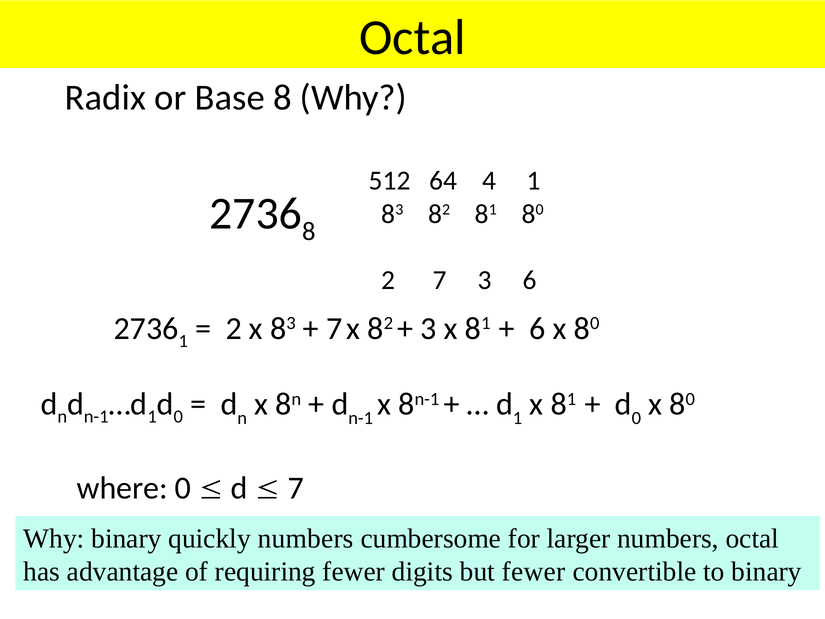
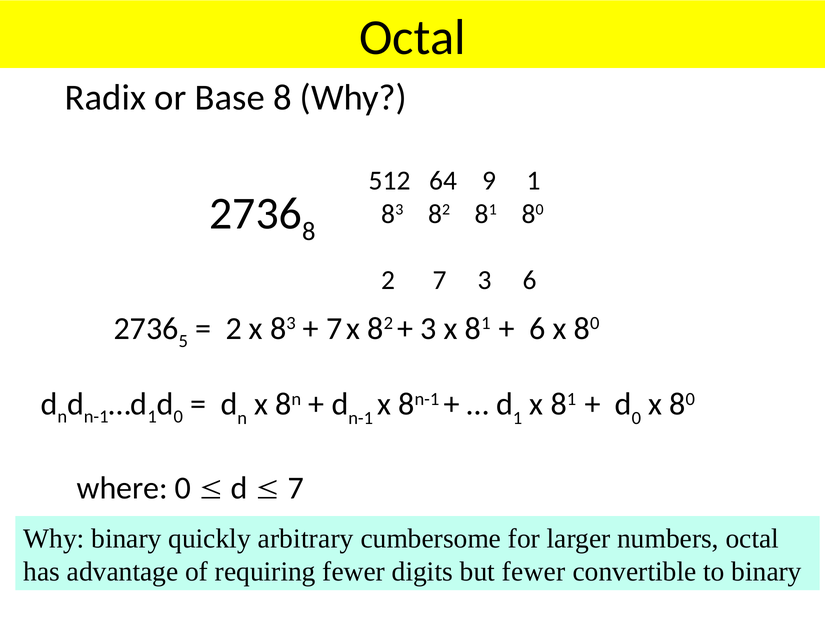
4: 4 -> 9 (489, 181)
1: 1 -> 5 (183, 341)
quickly numbers: numbers -> arbitrary (306, 538)
